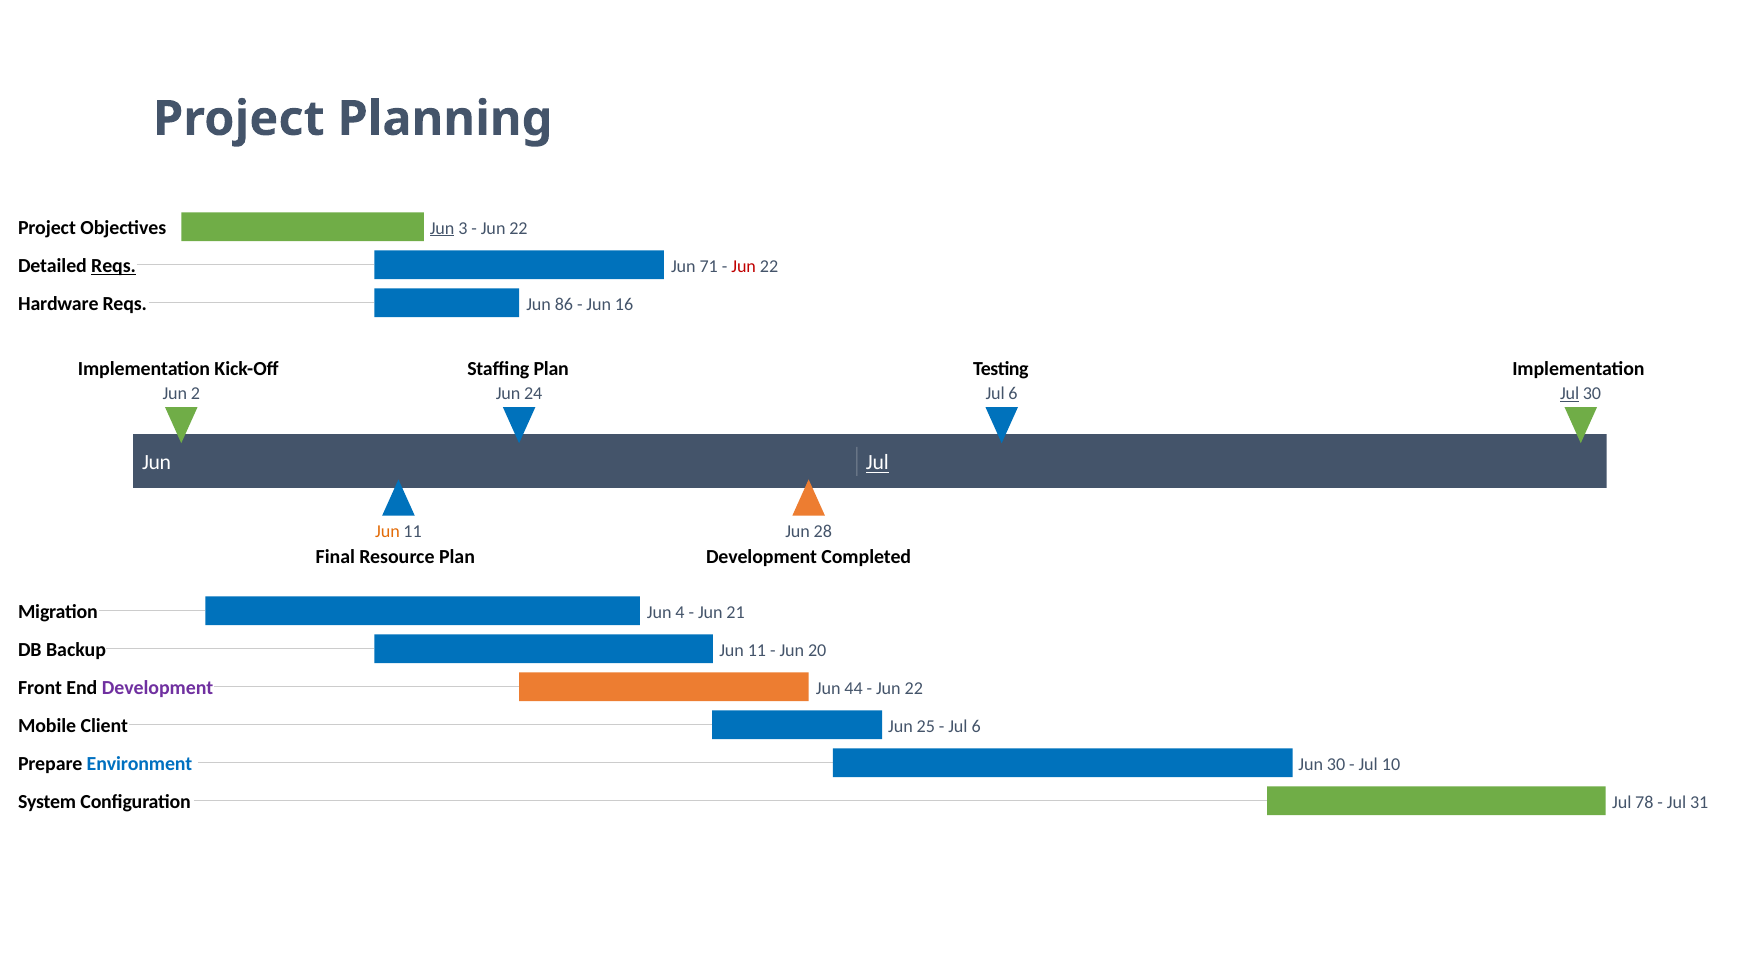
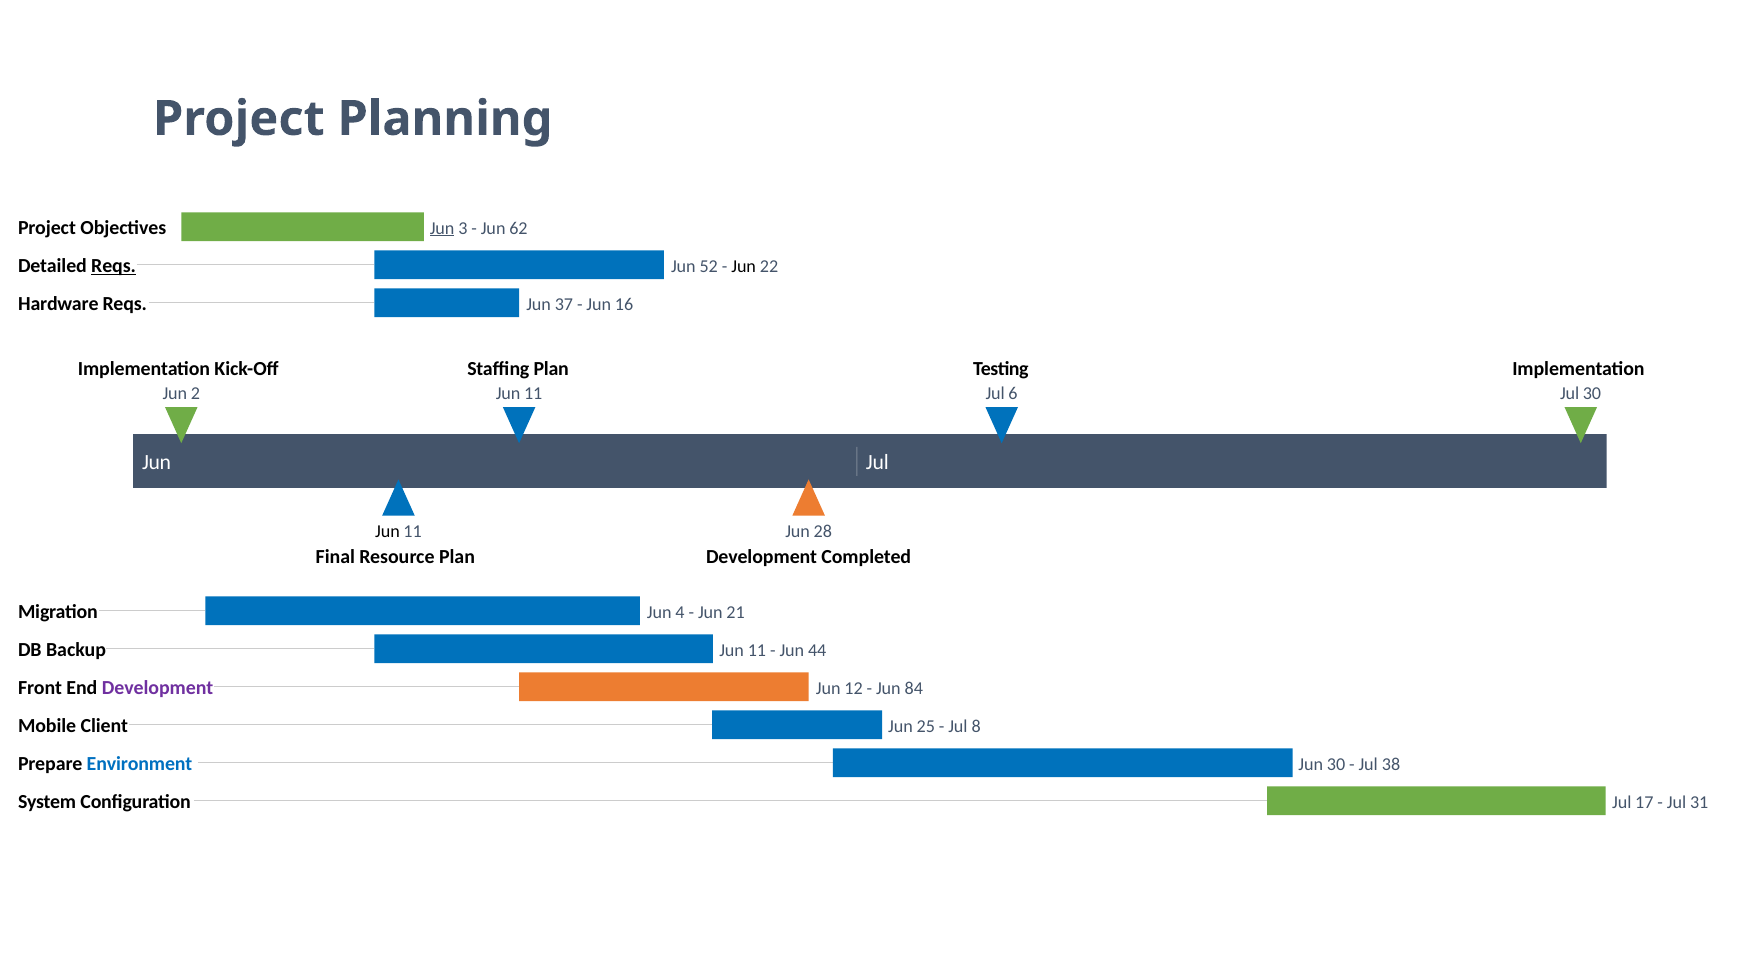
22: 22 -> 62 (519, 228)
71: 71 -> 52 (709, 266)
Jun colour: red -> black (744, 266)
86: 86 -> 37 (564, 304)
24: 24 -> 11 (533, 394)
Jul underline: present -> none (1570, 394)
Jul underline: present -> none (877, 463)
Jun colour: orange -> black (387, 532)
20: 20 -> 44 (817, 650)
44: 44 -> 12 (854, 689)
22: 22 -> 84 (914, 689)
6: 6 -> 8 (976, 727)
10: 10 -> 38 (1391, 765)
78: 78 -> 17 (1644, 803)
